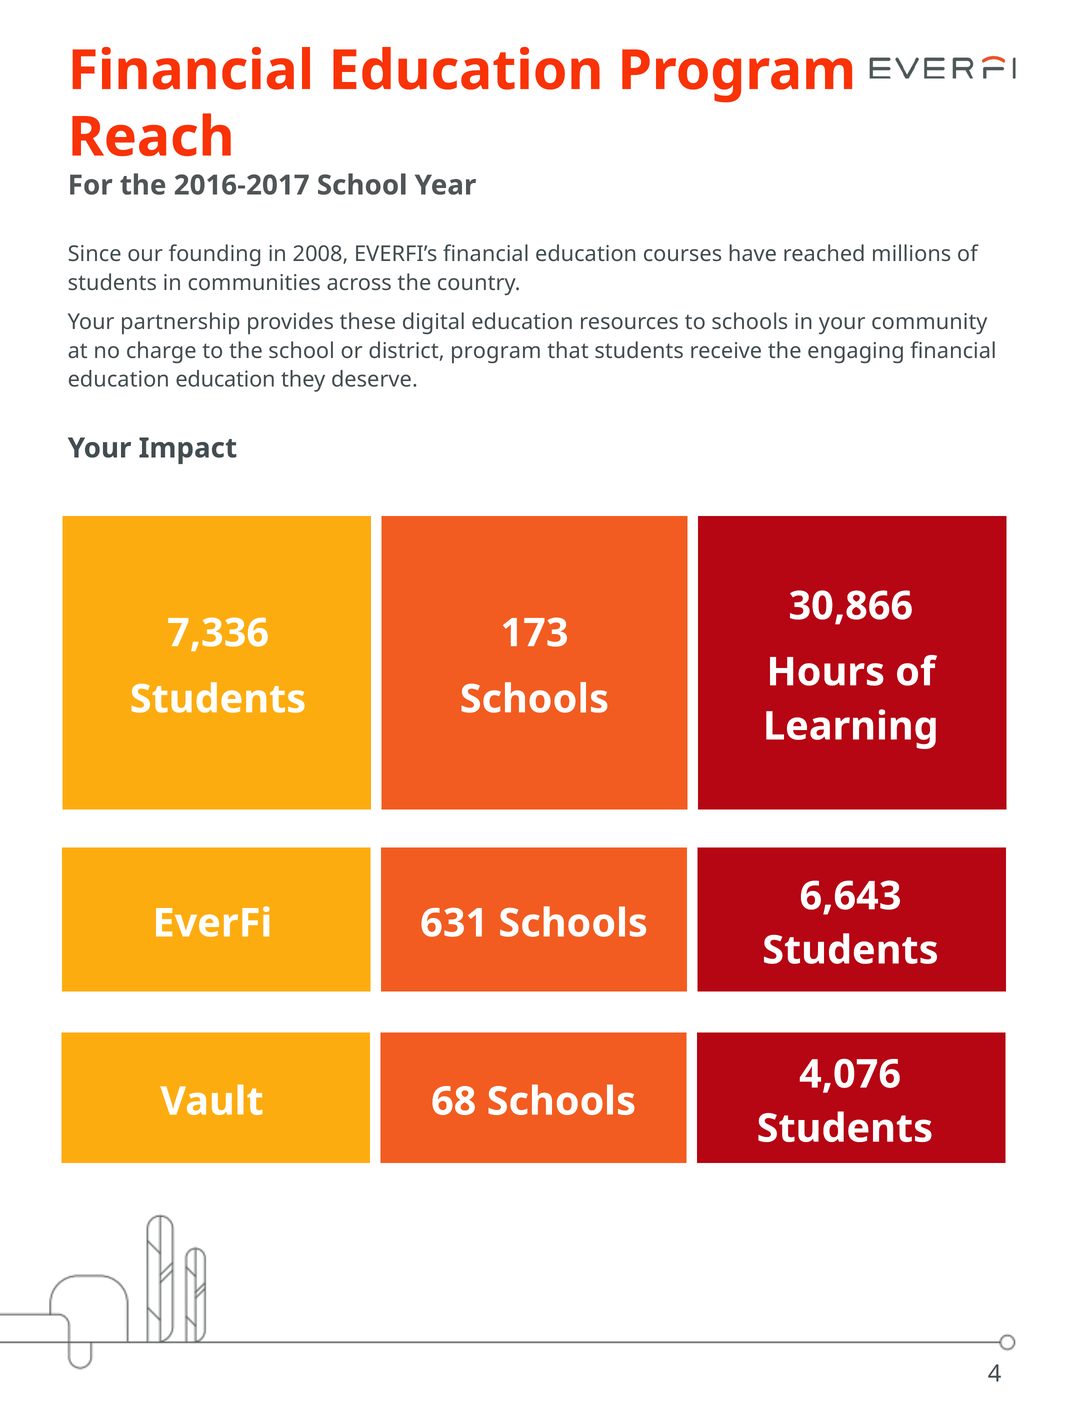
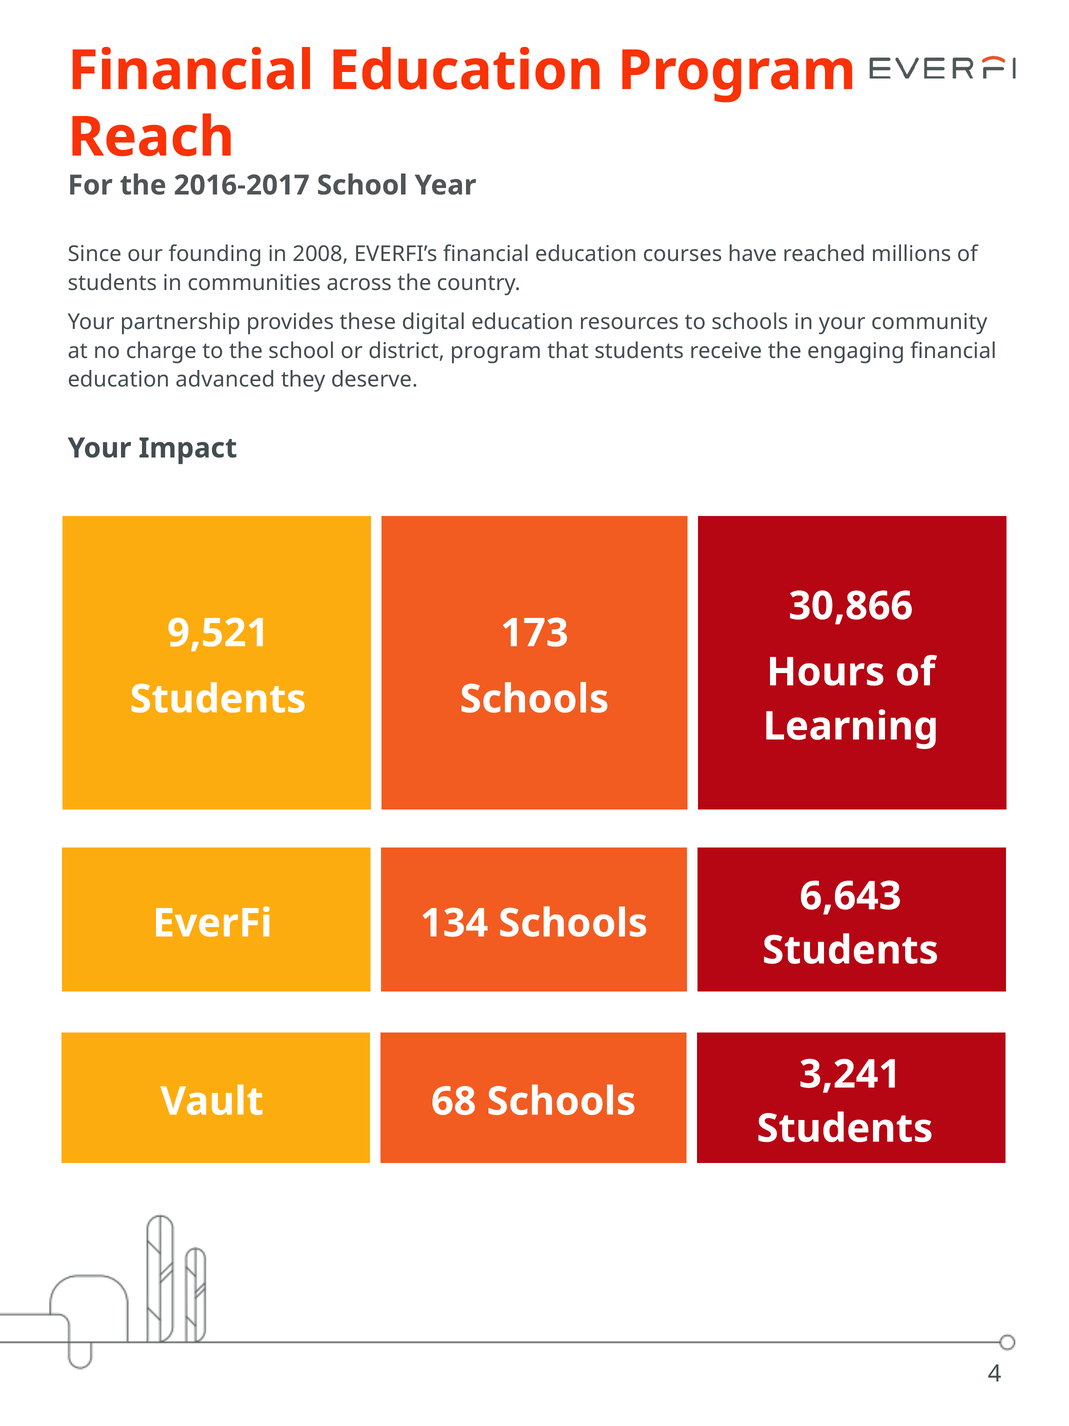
education education: education -> advanced (225, 380)
7,336: 7,336 -> 9,521 (218, 633)
631: 631 -> 134 (454, 923)
4,076: 4,076 -> 3,241 (850, 1074)
